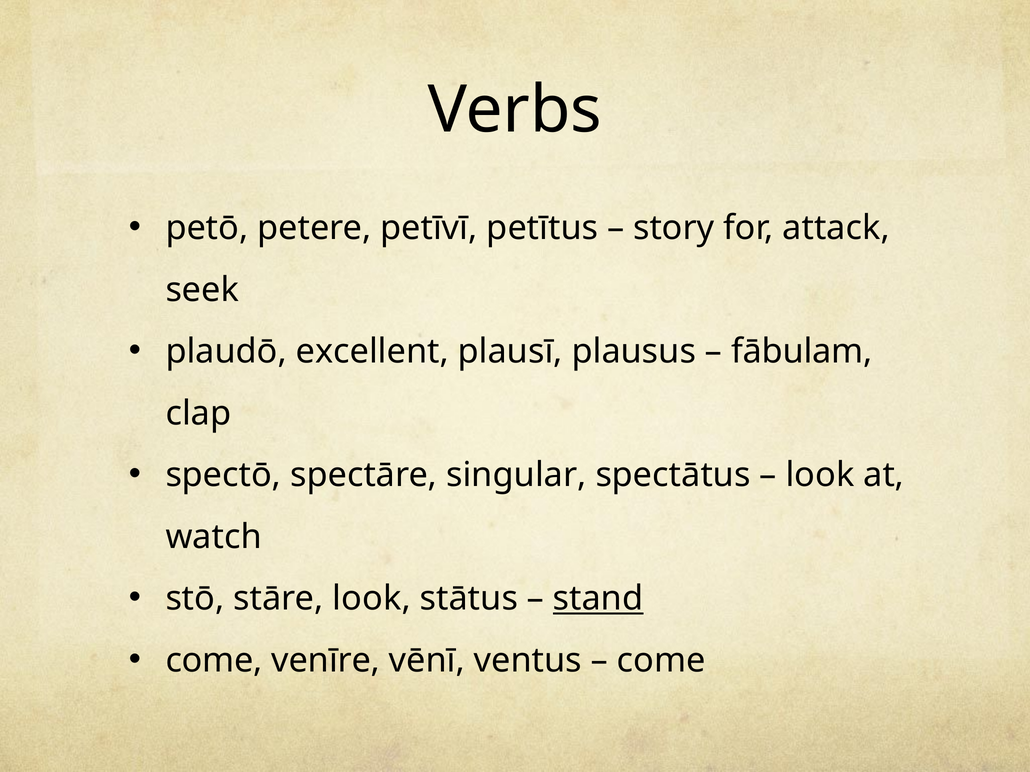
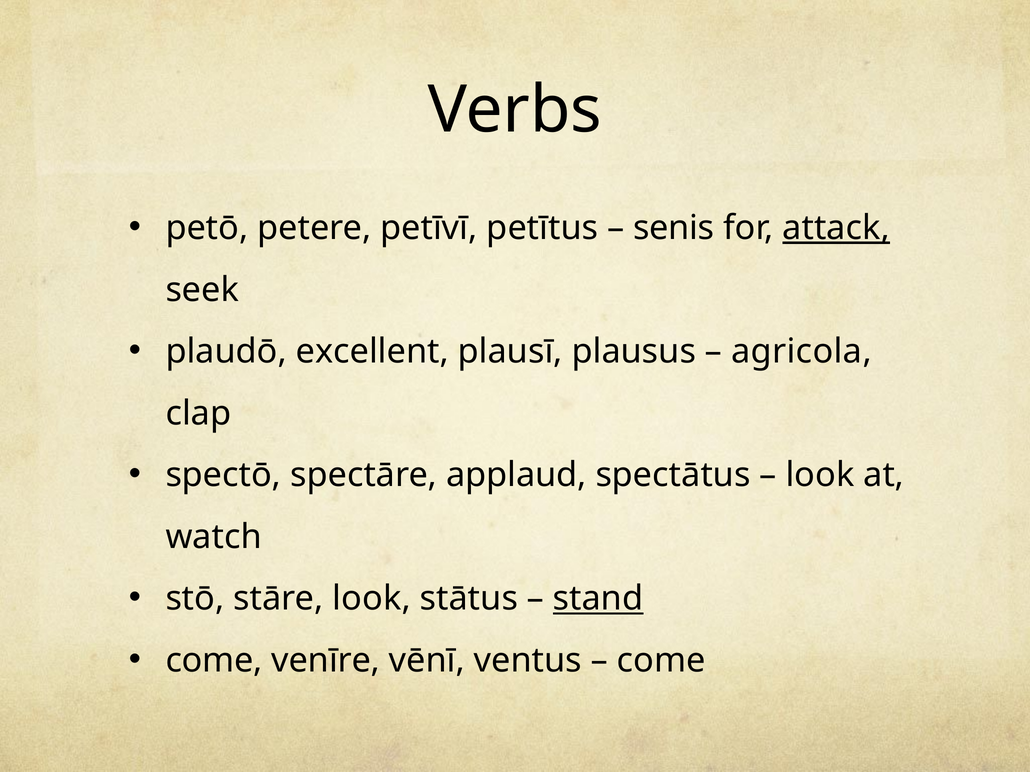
story: story -> senis (674, 228)
attack underline: none -> present (836, 228)
fābulam: fābulam -> agricola (801, 352)
singular: singular -> applaud (516, 475)
